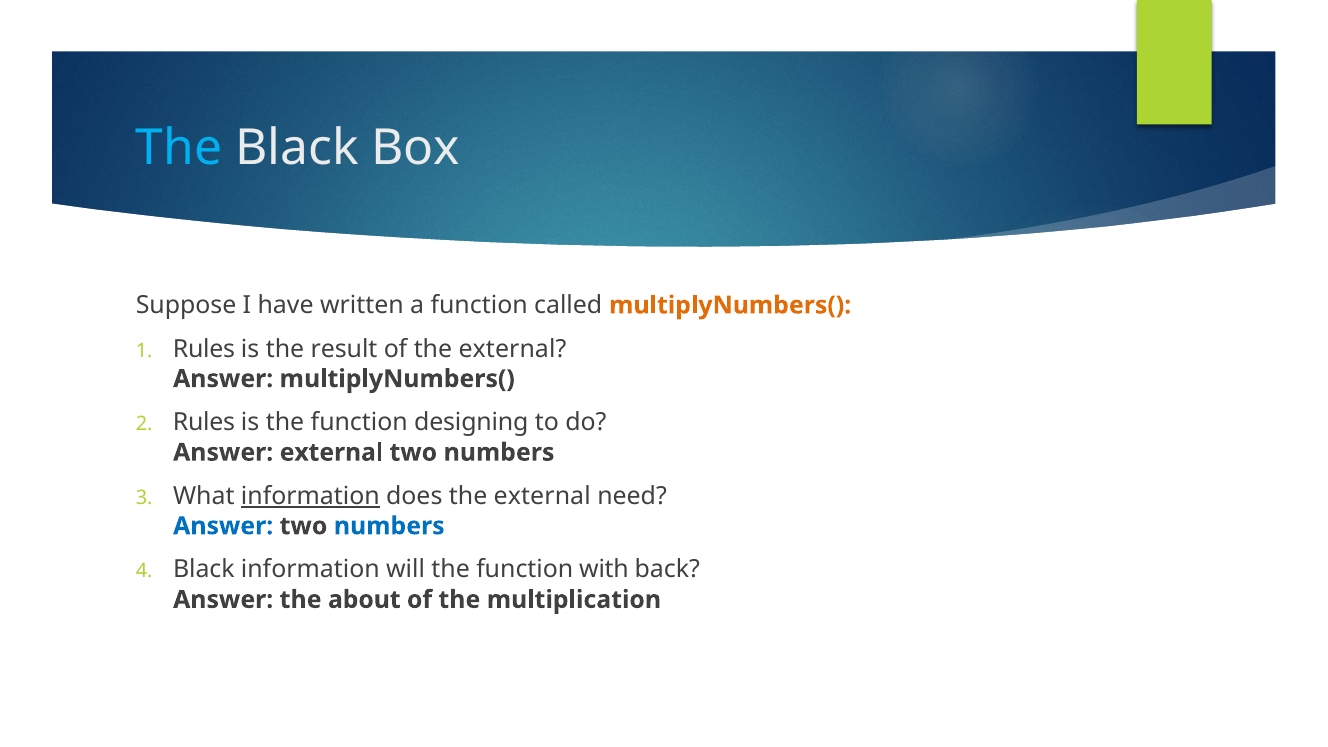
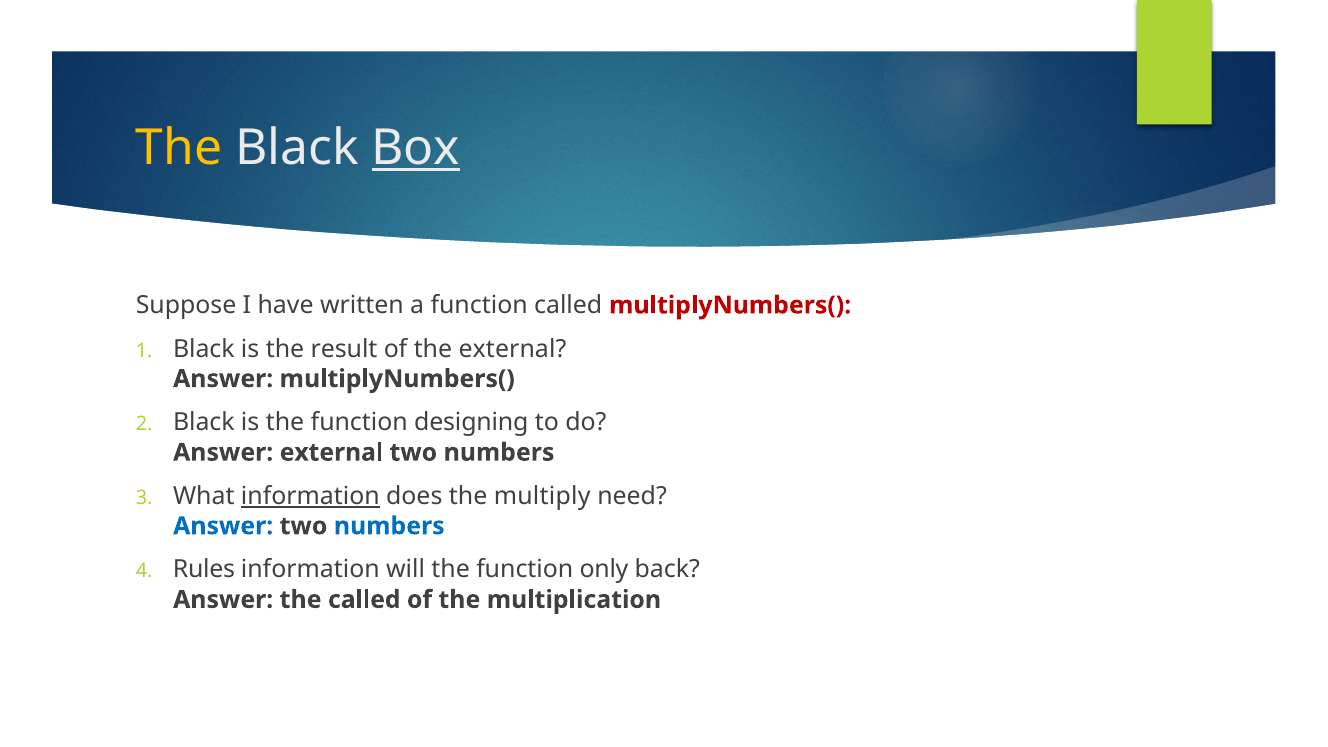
The colour: light blue -> yellow (179, 148)
Box underline: none -> present (416, 148)
multiplyNumbers( colour: orange -> red (730, 305)
Rules: Rules -> Black (204, 349)
Rules: Rules -> Black (204, 423)
does the external: external -> multiply (542, 496)
Black: Black -> Rules (204, 570)
with: with -> only (604, 570)
the about: about -> called (364, 600)
